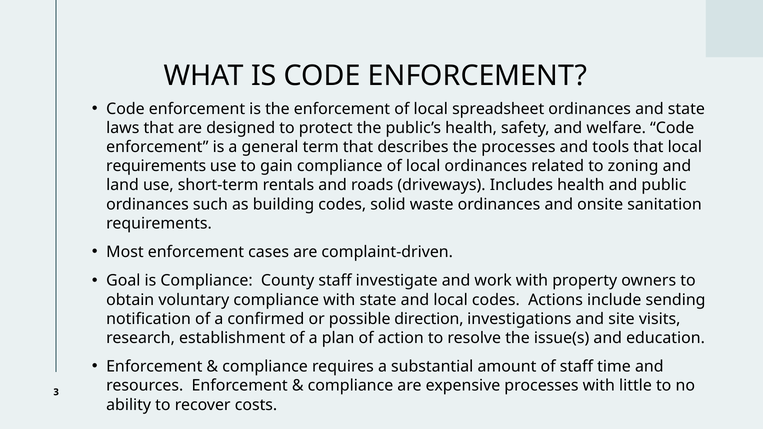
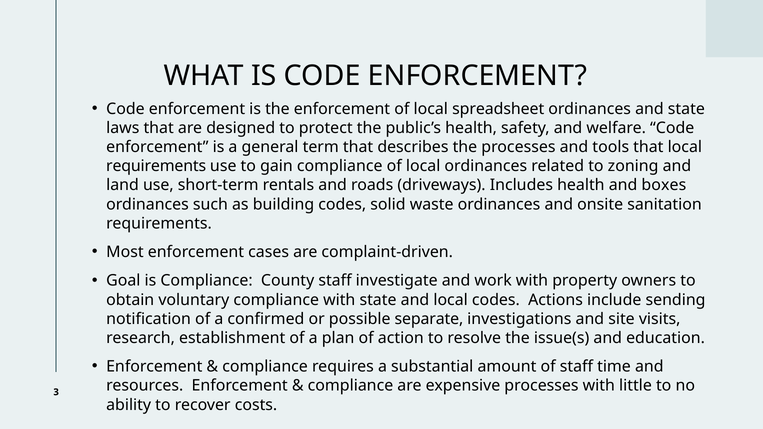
public: public -> boxes (664, 185)
direction: direction -> separate (429, 319)
